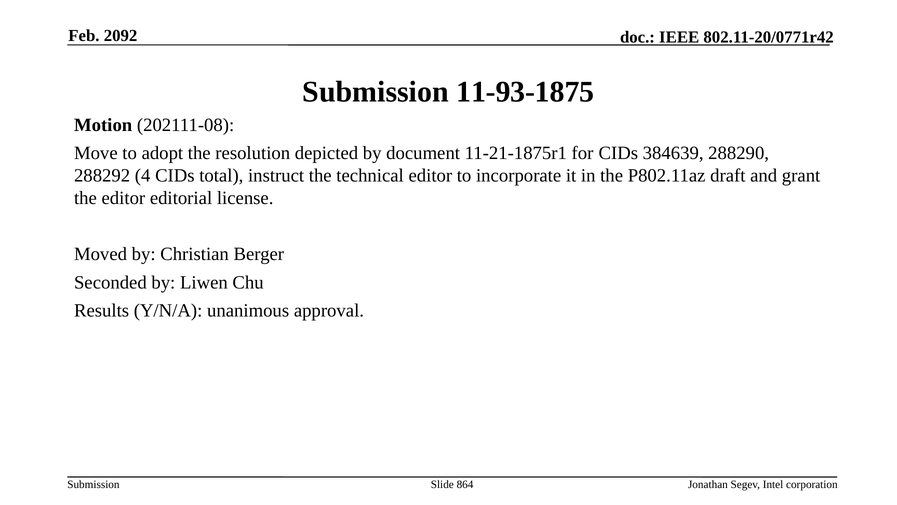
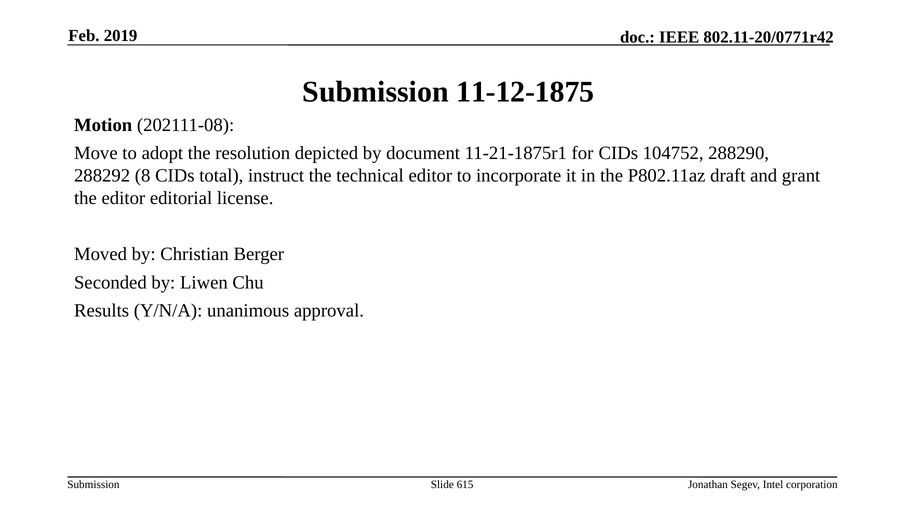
2092: 2092 -> 2019 (121, 36)
11-93-1875: 11-93-1875 -> 11-12-1875 (525, 92)
384639: 384639 -> 104752 (673, 153)
4: 4 -> 8 (143, 176)
864: 864 -> 615 (465, 484)
